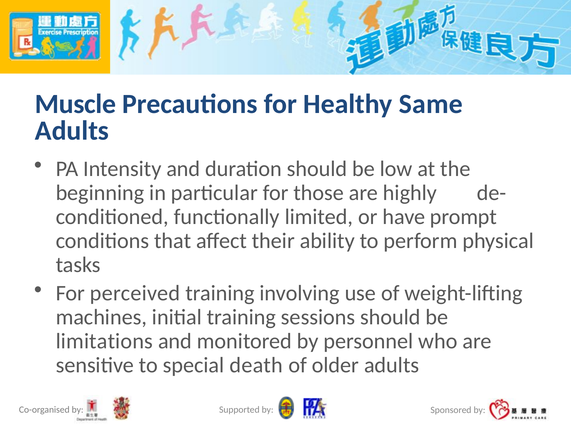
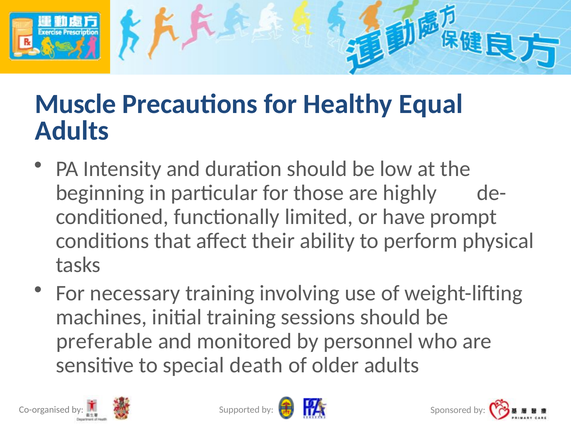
Same: Same -> Equal (431, 104)
perceived: perceived -> necessary (135, 293)
limitations: limitations -> preferable (104, 341)
